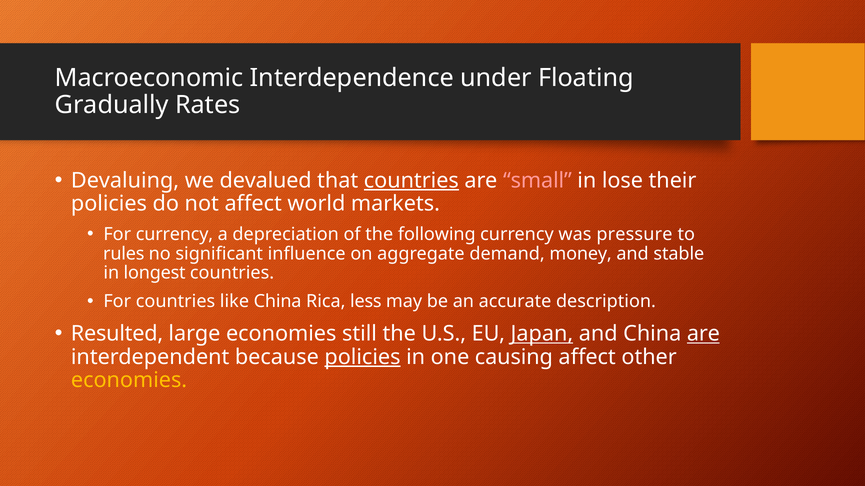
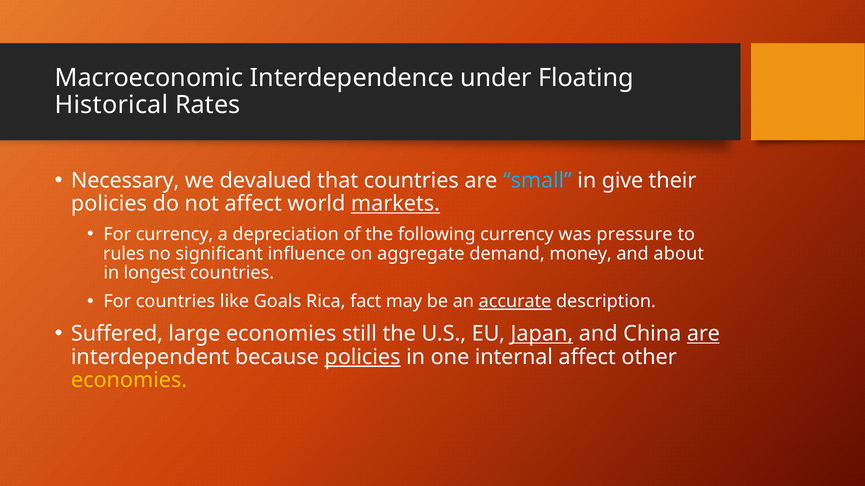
Gradually: Gradually -> Historical (112, 105)
Devaluing: Devaluing -> Necessary (125, 181)
countries underline: present -> none (411, 181)
small colour: pink -> light blue (537, 181)
lose: lose -> give (623, 181)
markets underline: none -> present (395, 204)
stable: stable -> about (679, 254)
like China: China -> Goals (277, 302)
less: less -> fact (366, 302)
accurate underline: none -> present (515, 302)
Resulted: Resulted -> Suffered (117, 334)
causing: causing -> internal (514, 357)
